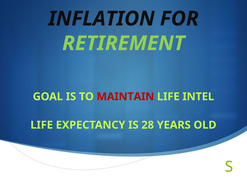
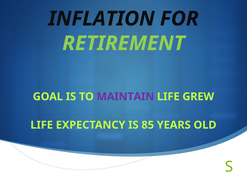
MAINTAIN colour: red -> purple (125, 97)
INTEL: INTEL -> GREW (198, 97)
28: 28 -> 85 (148, 125)
